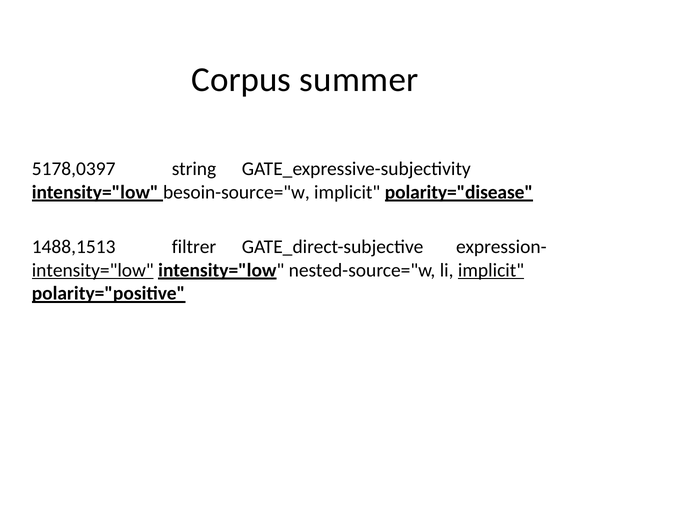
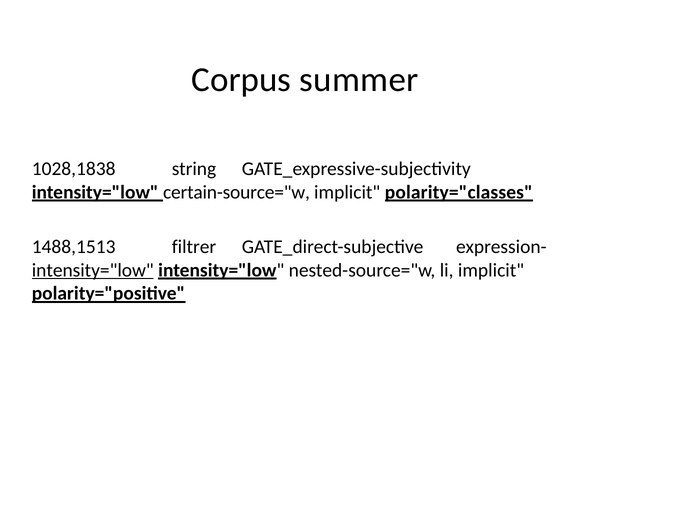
5178,0397: 5178,0397 -> 1028,1838 (74, 169)
besoin-source="w: besoin-source="w -> certain-source="w (236, 192)
polarity="disease: polarity="disease -> polarity="classes (459, 192)
implicit underline: present -> none (491, 270)
